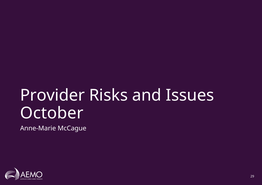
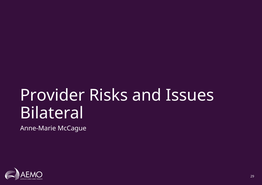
October: October -> Bilateral (52, 113)
